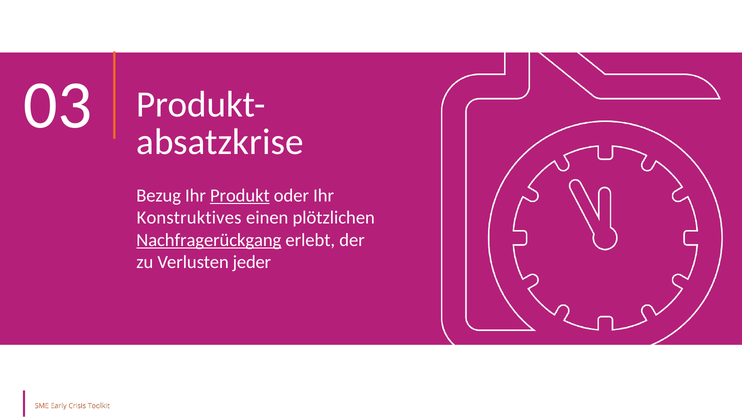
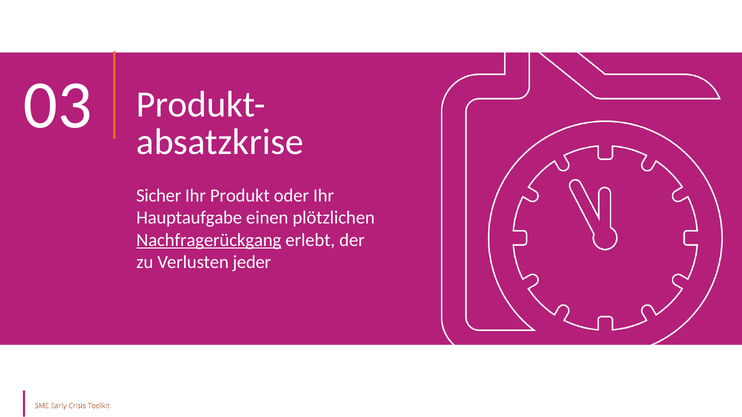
Bezug: Bezug -> Sicher (159, 196)
Produkt underline: present -> none (240, 196)
Konstruktives: Konstruktives -> Hauptaufgabe (189, 218)
